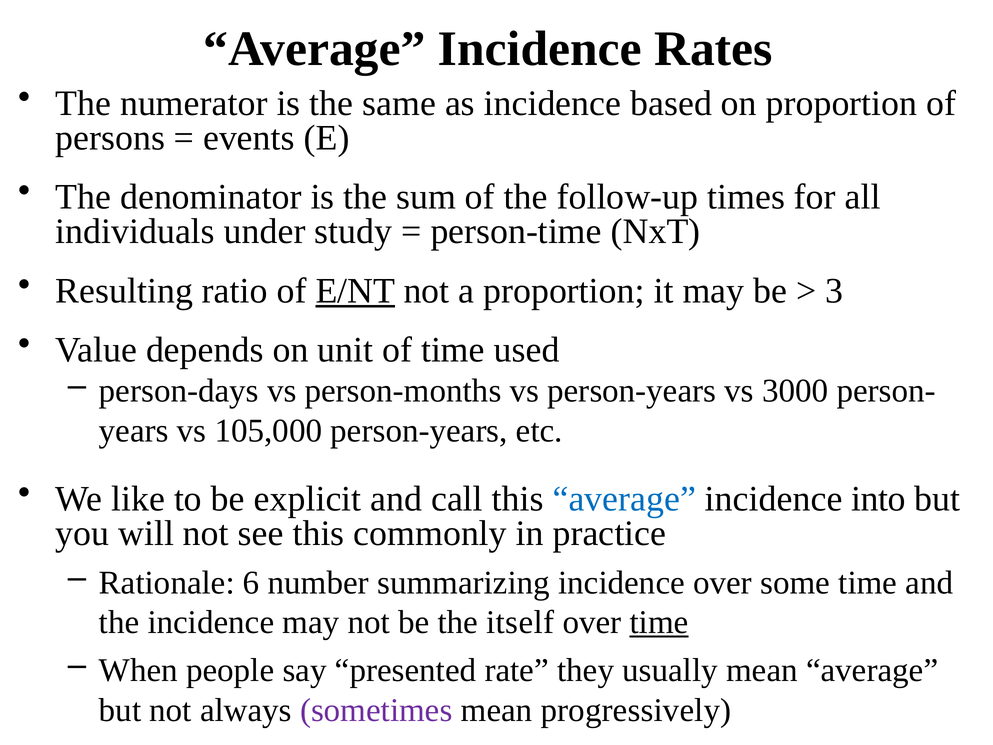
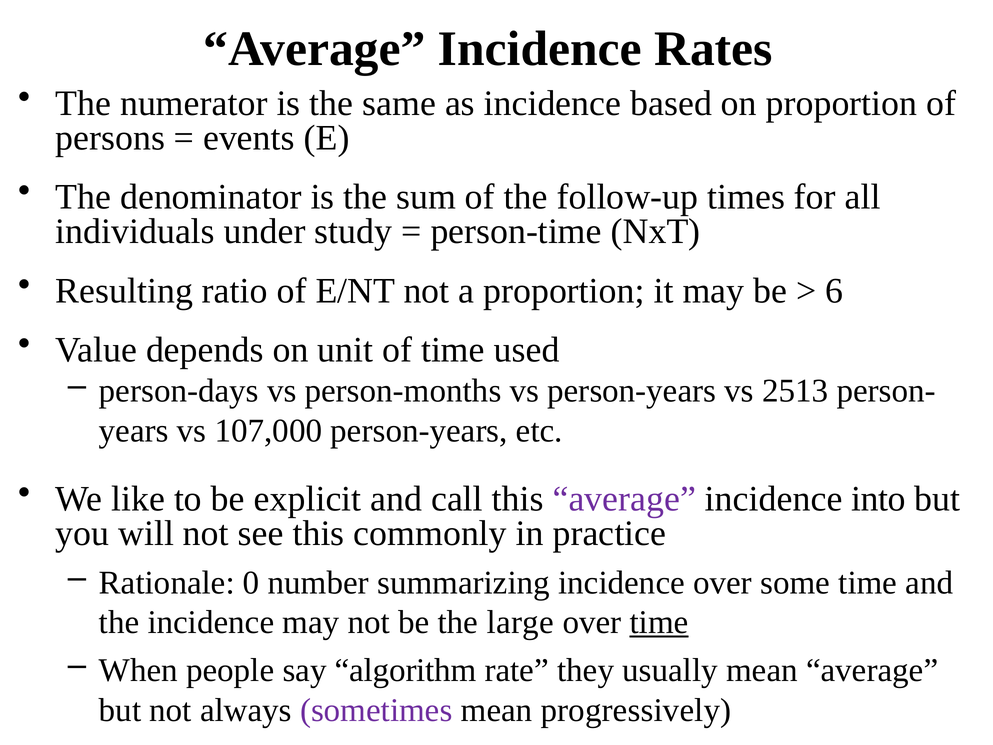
E/NT underline: present -> none (355, 291)
3: 3 -> 6 (834, 291)
3000: 3000 -> 2513 (795, 391)
105,000: 105,000 -> 107,000 (268, 431)
average colour: blue -> purple (624, 499)
6: 6 -> 0 (251, 582)
itself: itself -> large (520, 622)
presented: presented -> algorithm (406, 670)
